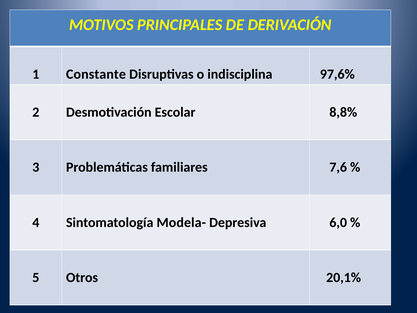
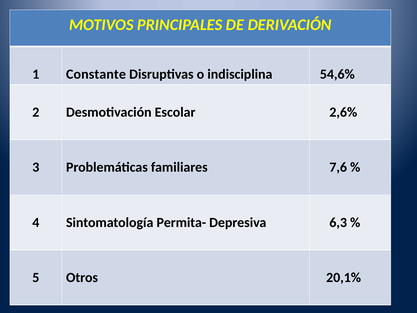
97,6%: 97,6% -> 54,6% (337, 74)
8,8%: 8,8% -> 2,6% (343, 112)
Modela-: Modela- -> Permita- (181, 222)
6,0: 6,0 -> 6,3 (338, 222)
